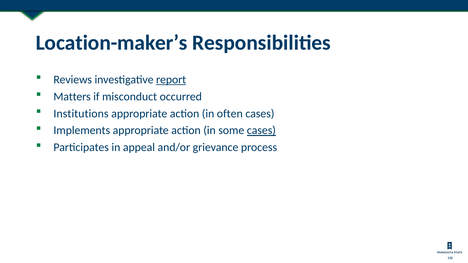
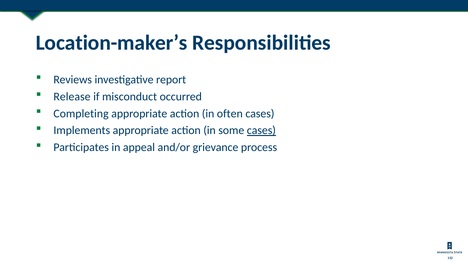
report underline: present -> none (171, 80)
Matters: Matters -> Release (72, 97)
Institutions: Institutions -> Completing (81, 114)
